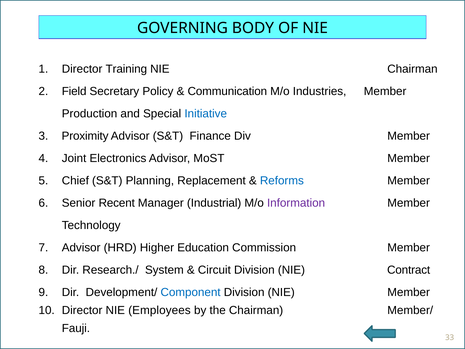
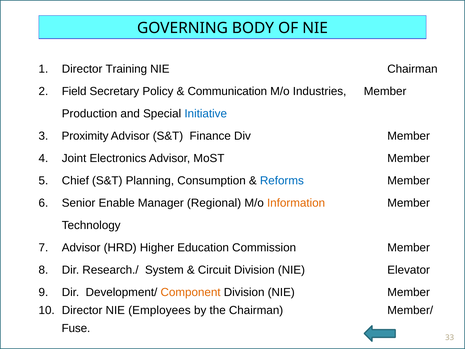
Replacement: Replacement -> Consumption (212, 180)
Recent: Recent -> Enable (117, 203)
Industrial: Industrial -> Regional (214, 203)
Information colour: purple -> orange (296, 203)
Contract: Contract -> Elevator (409, 270)
Component colour: blue -> orange (191, 292)
Fauji: Fauji -> Fuse (76, 328)
